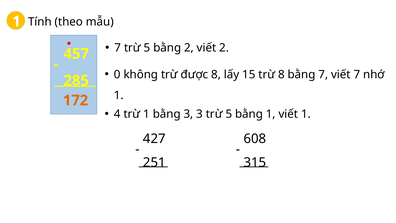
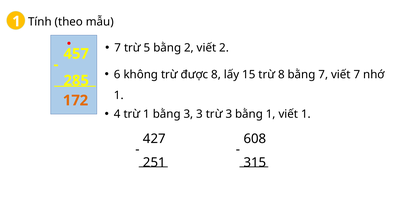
0: 0 -> 6 (117, 74)
3 trừ 5: 5 -> 3 (229, 114)
